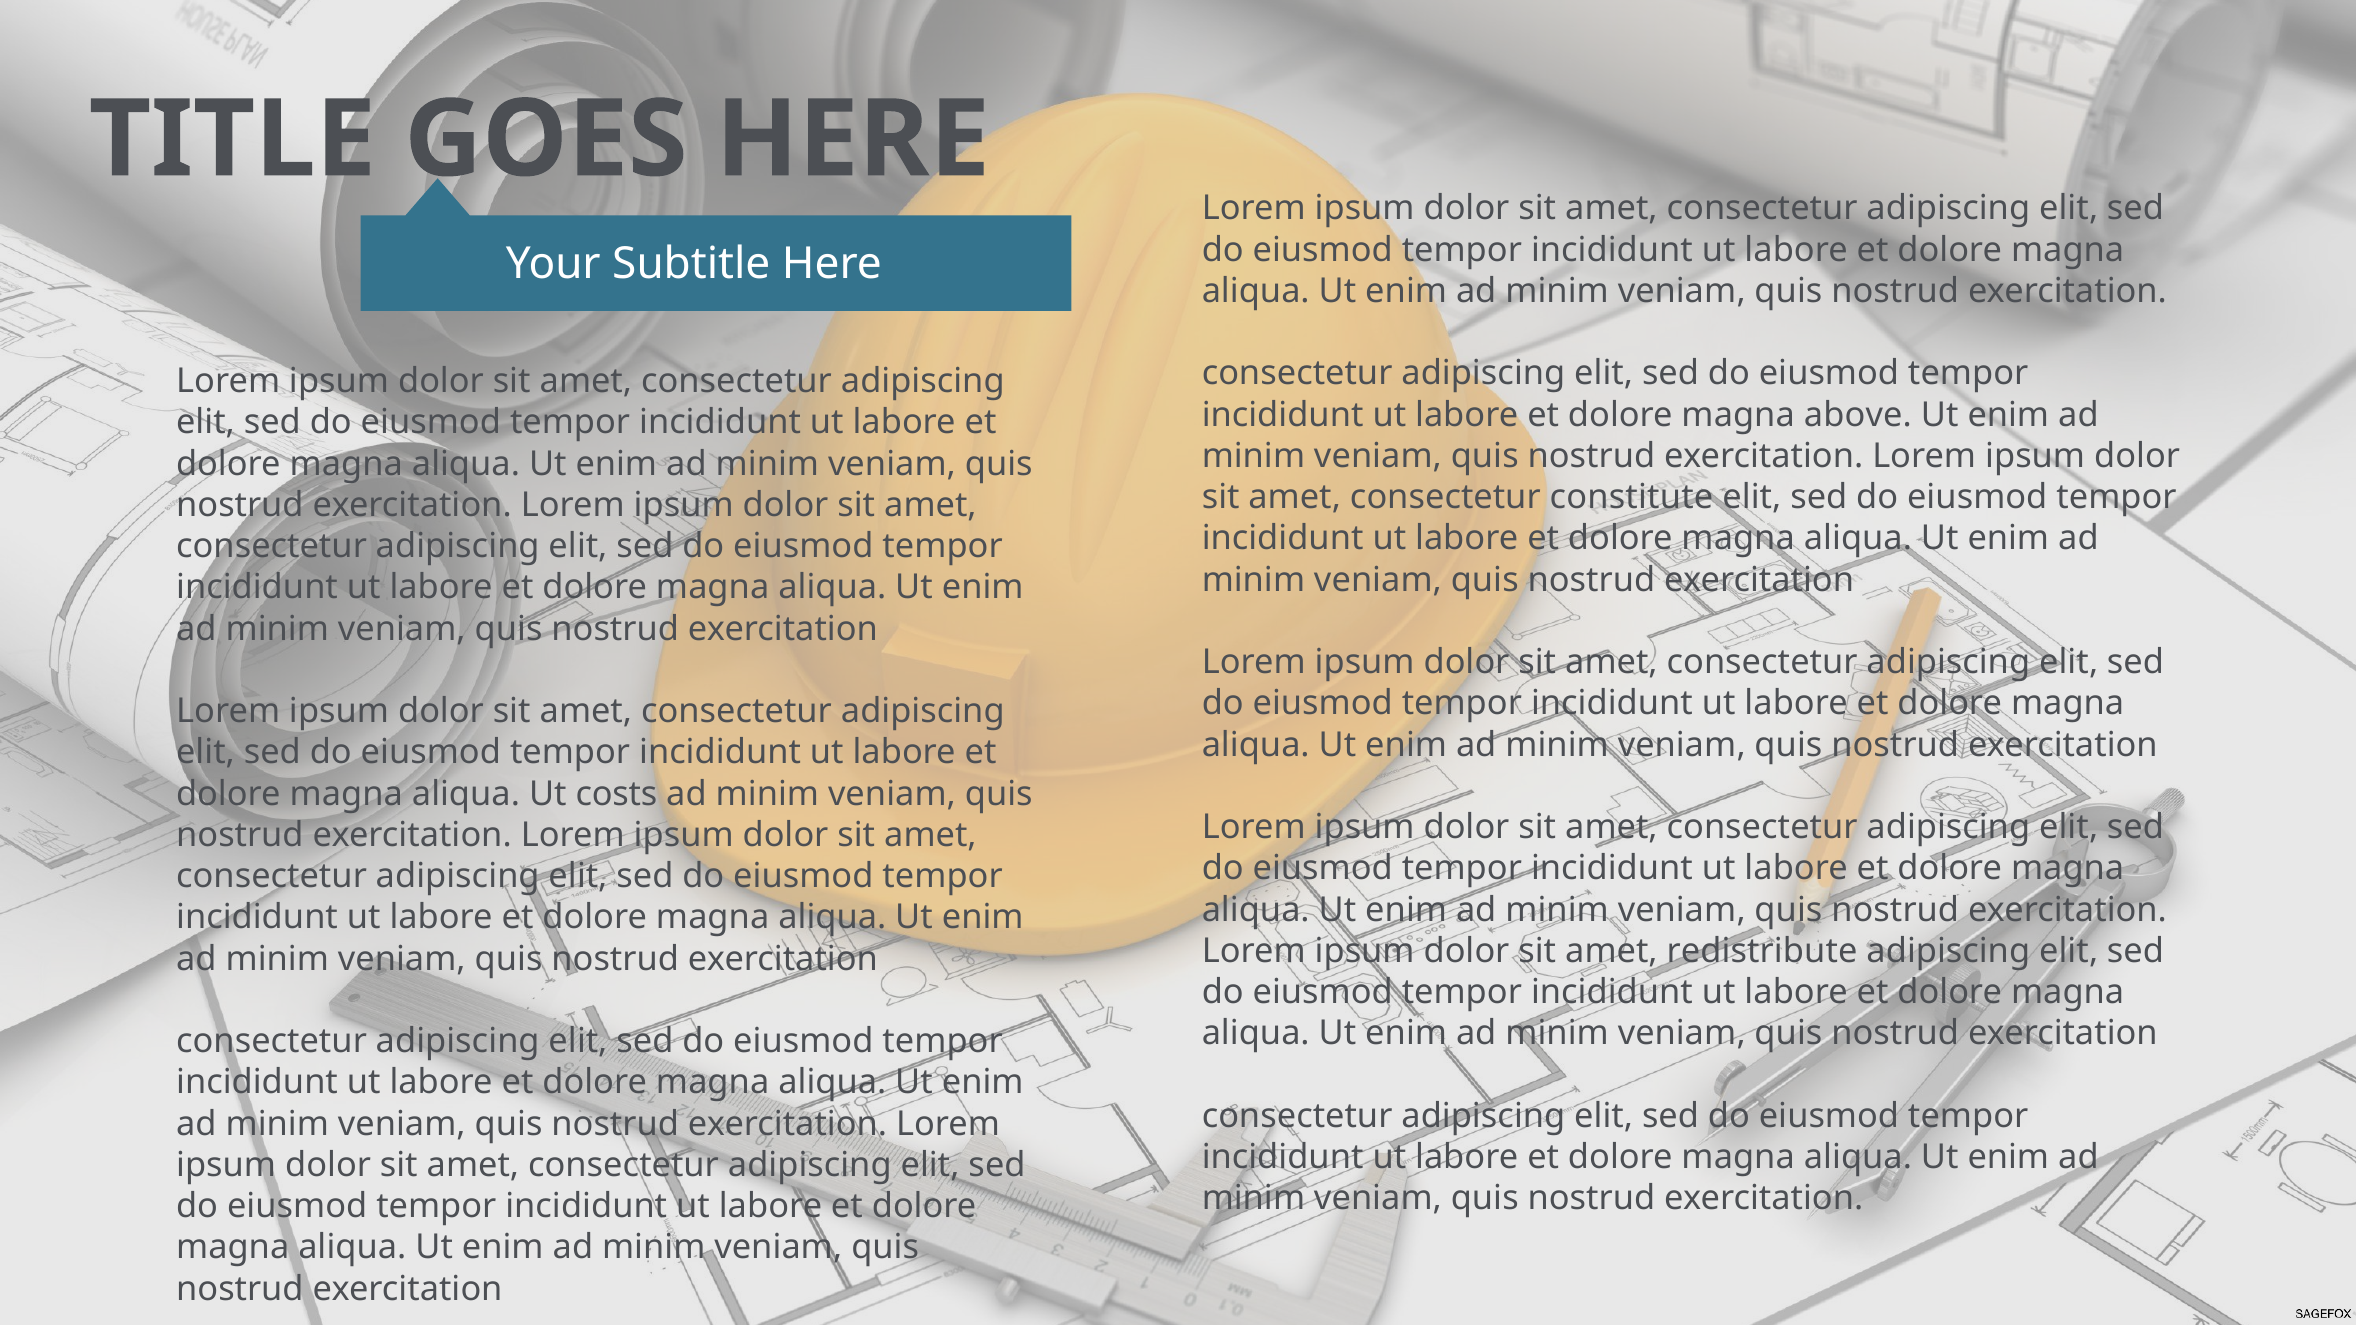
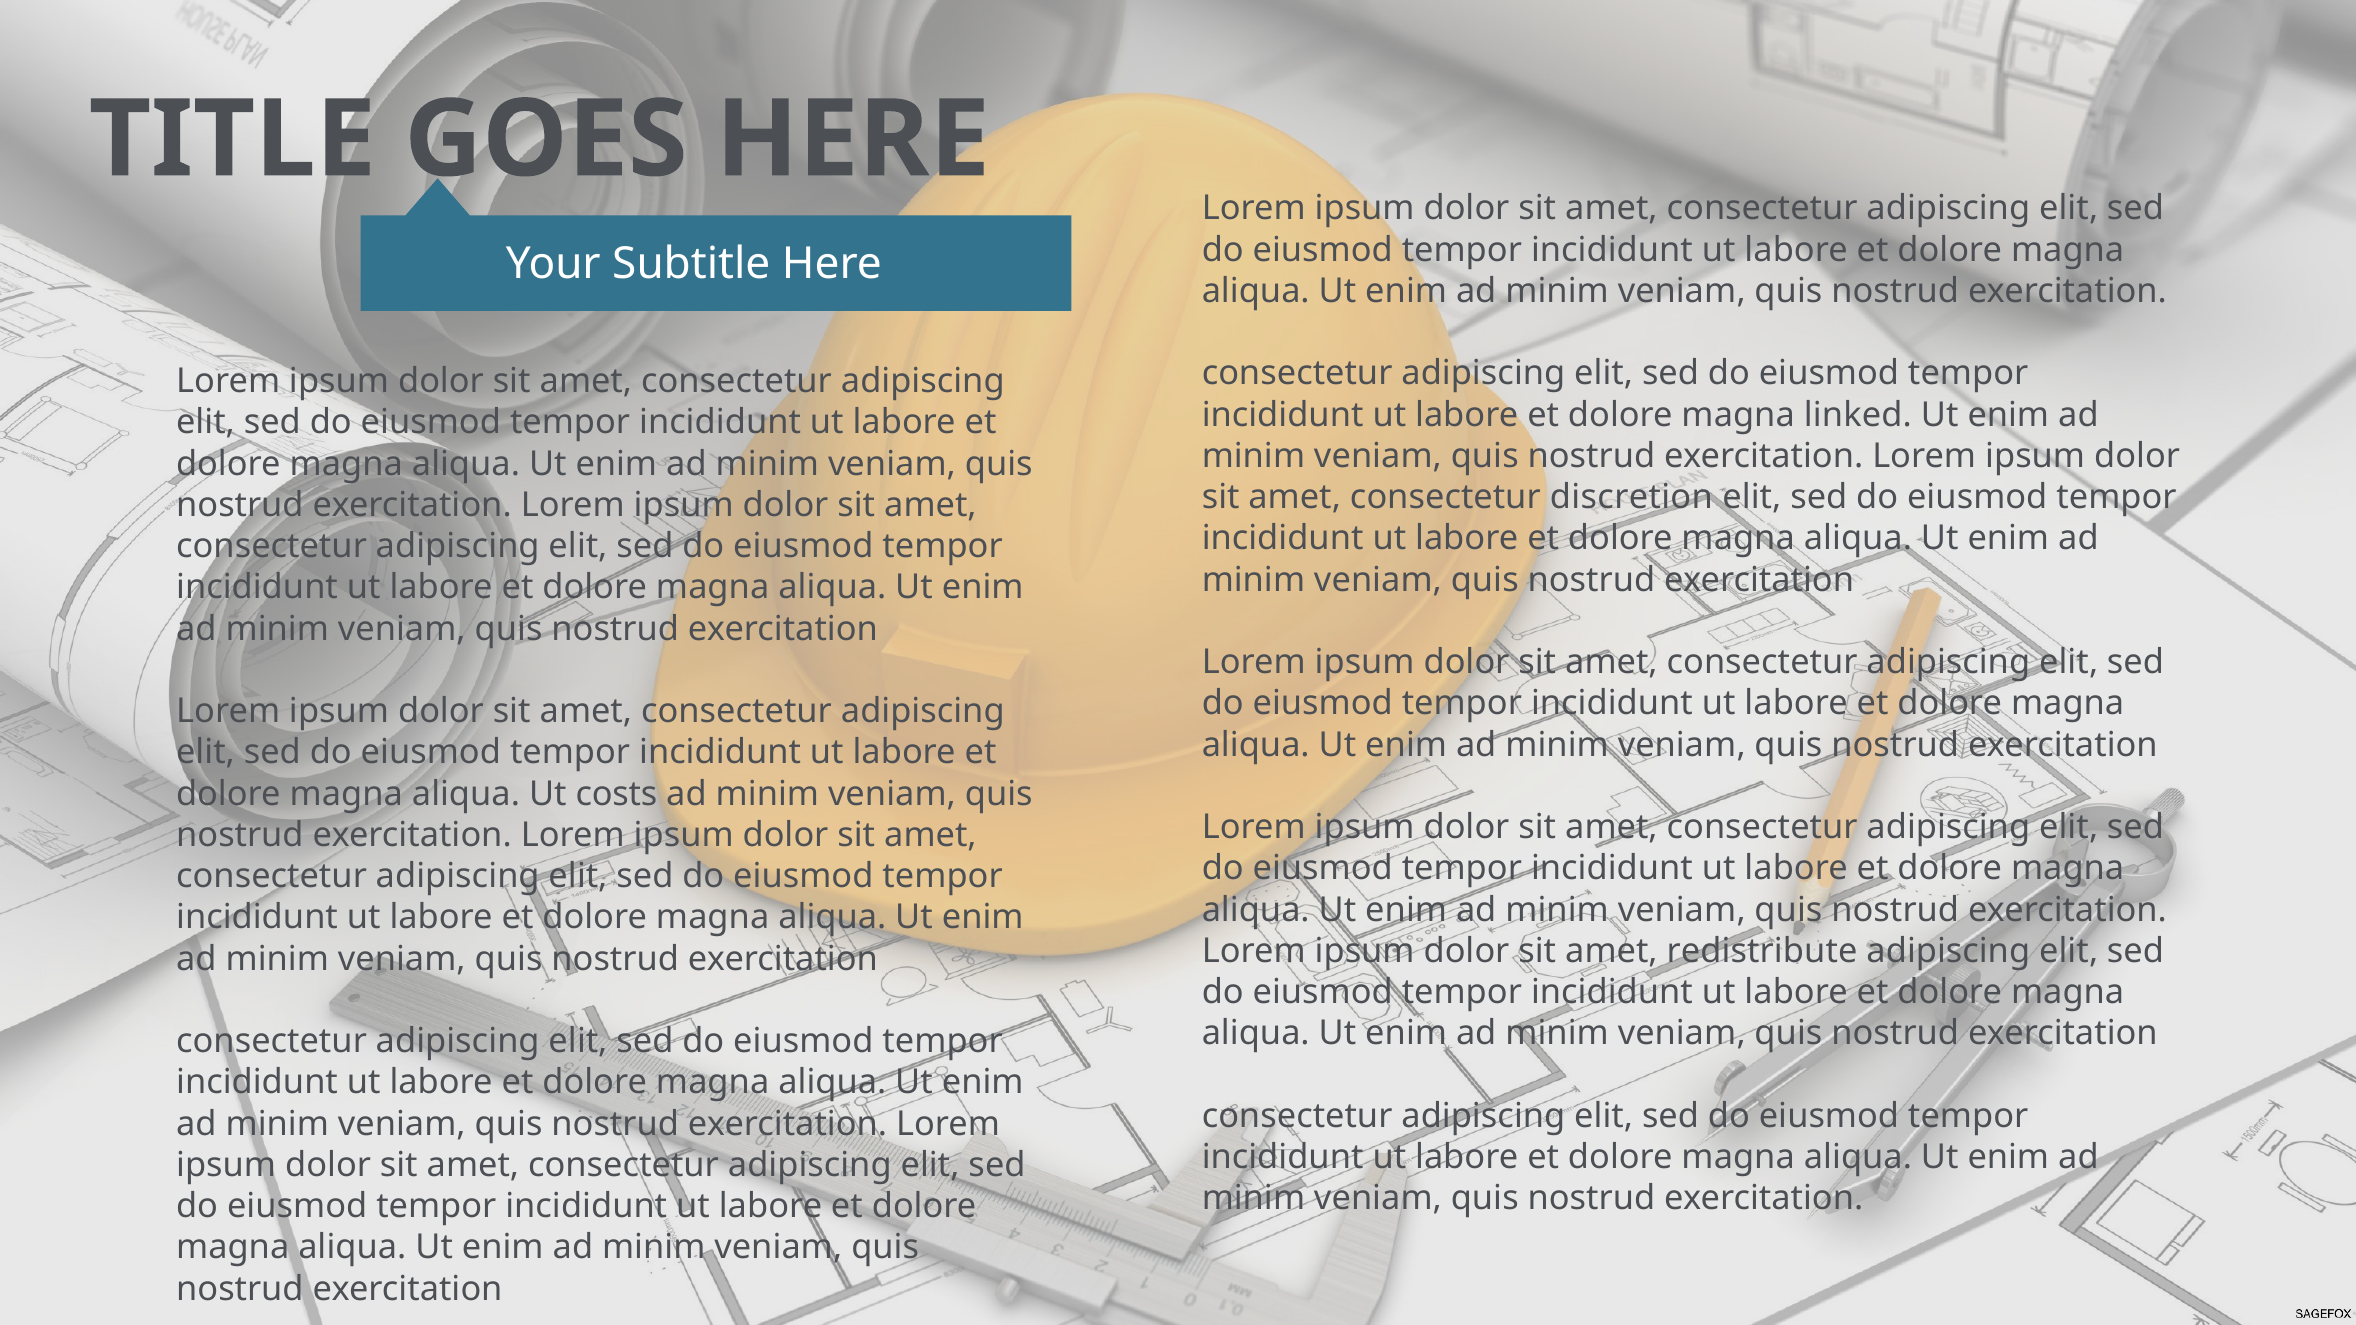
above: above -> linked (1858, 415)
constitute: constitute -> discretion (1631, 497)
